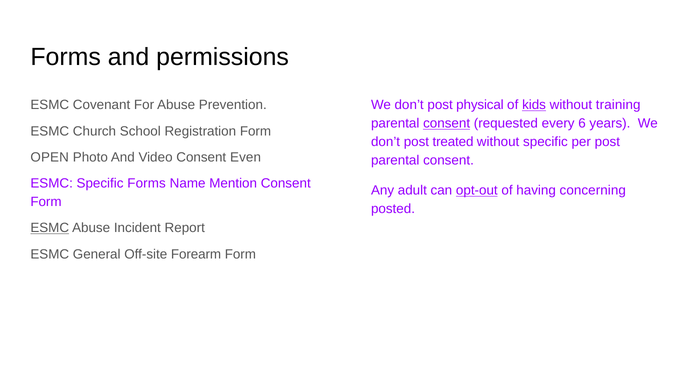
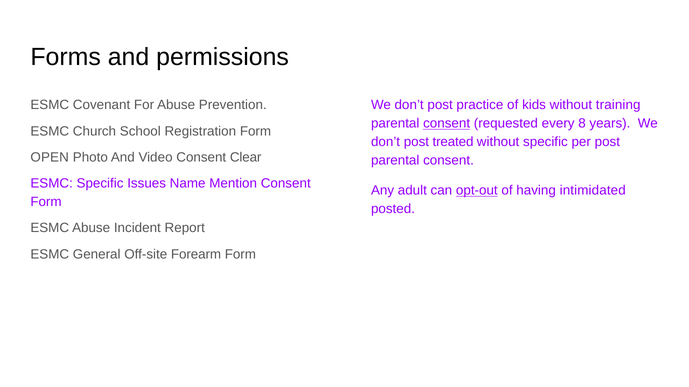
physical: physical -> practice (480, 105)
kids underline: present -> none (534, 105)
6: 6 -> 8 (582, 124)
Even: Even -> Clear (246, 157)
Specific Forms: Forms -> Issues (147, 184)
concerning: concerning -> intimidated (593, 191)
ESMC underline: present -> none (50, 228)
